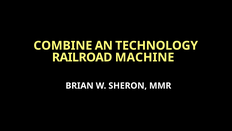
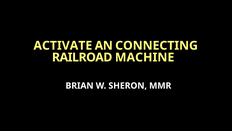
COMBINE: COMBINE -> ACTIVATE (63, 45)
TECHNOLOGY: TECHNOLOGY -> CONNECTING (157, 45)
